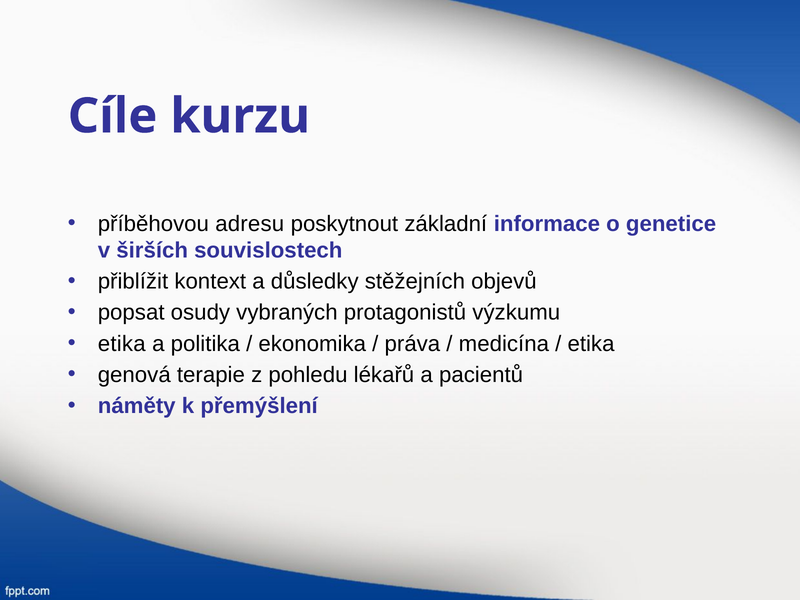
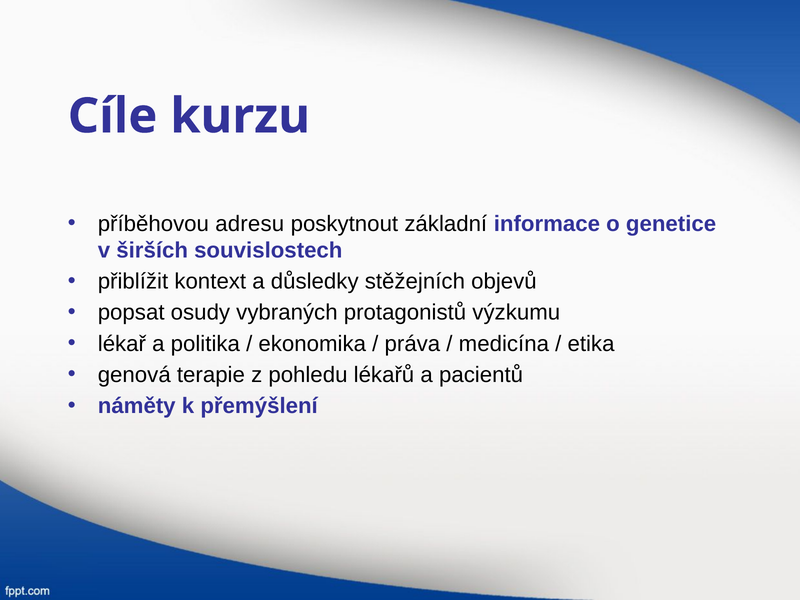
etika: etika -> lékař (122, 344)
